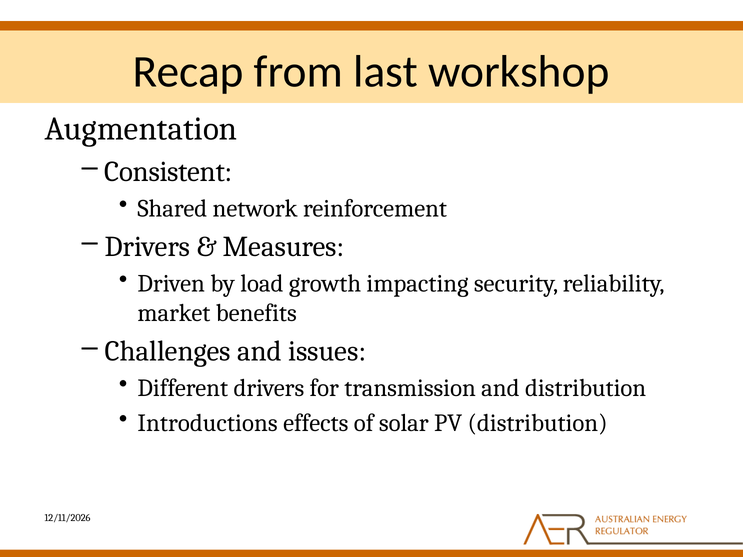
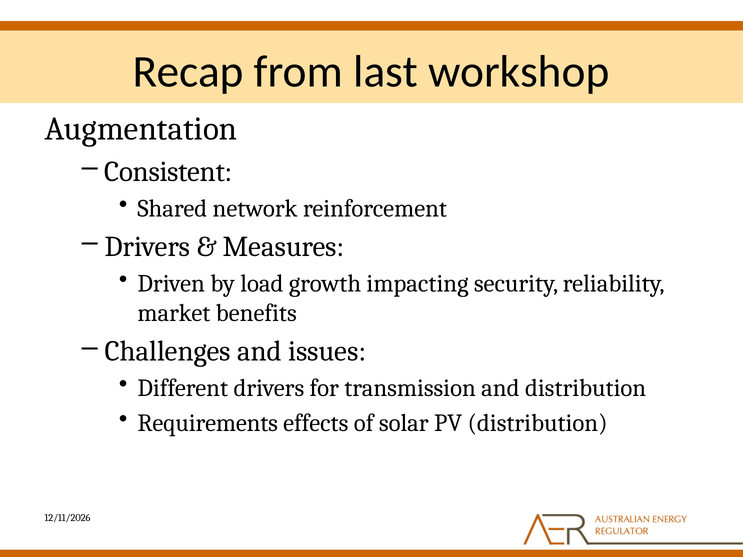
Introductions: Introductions -> Requirements (208, 423)
